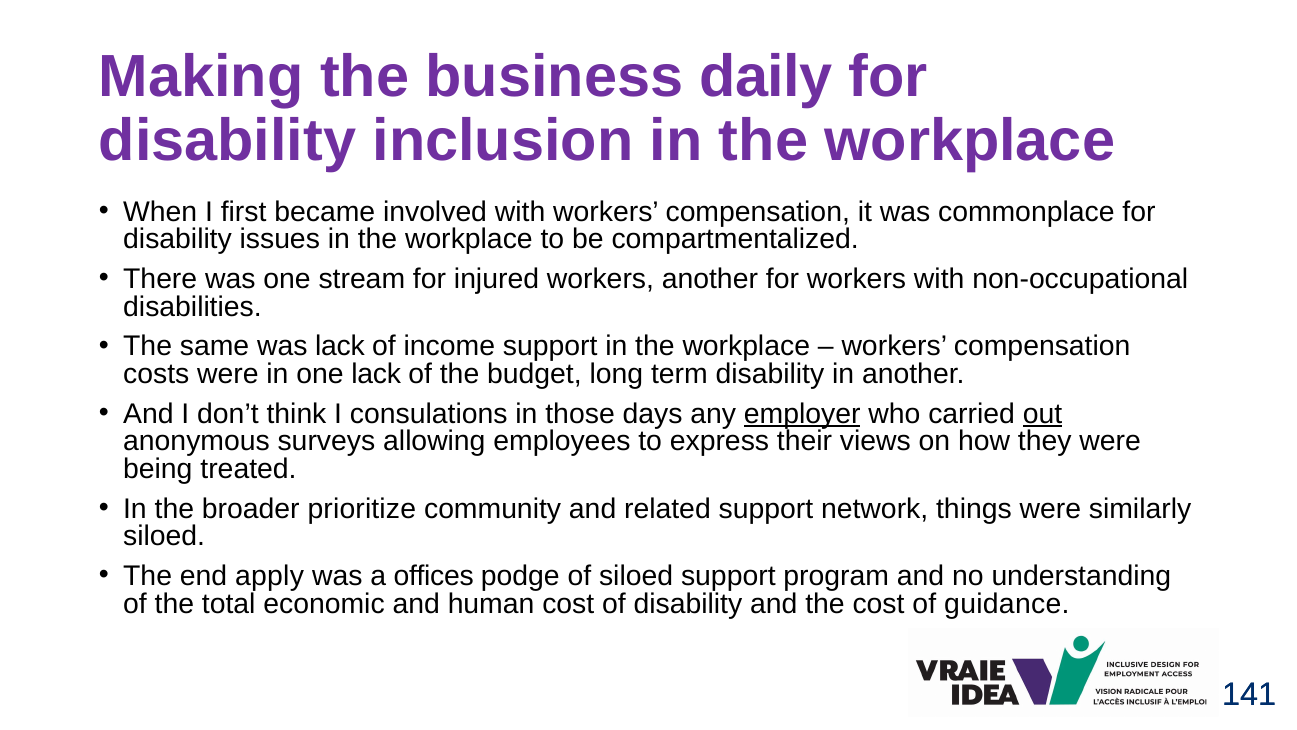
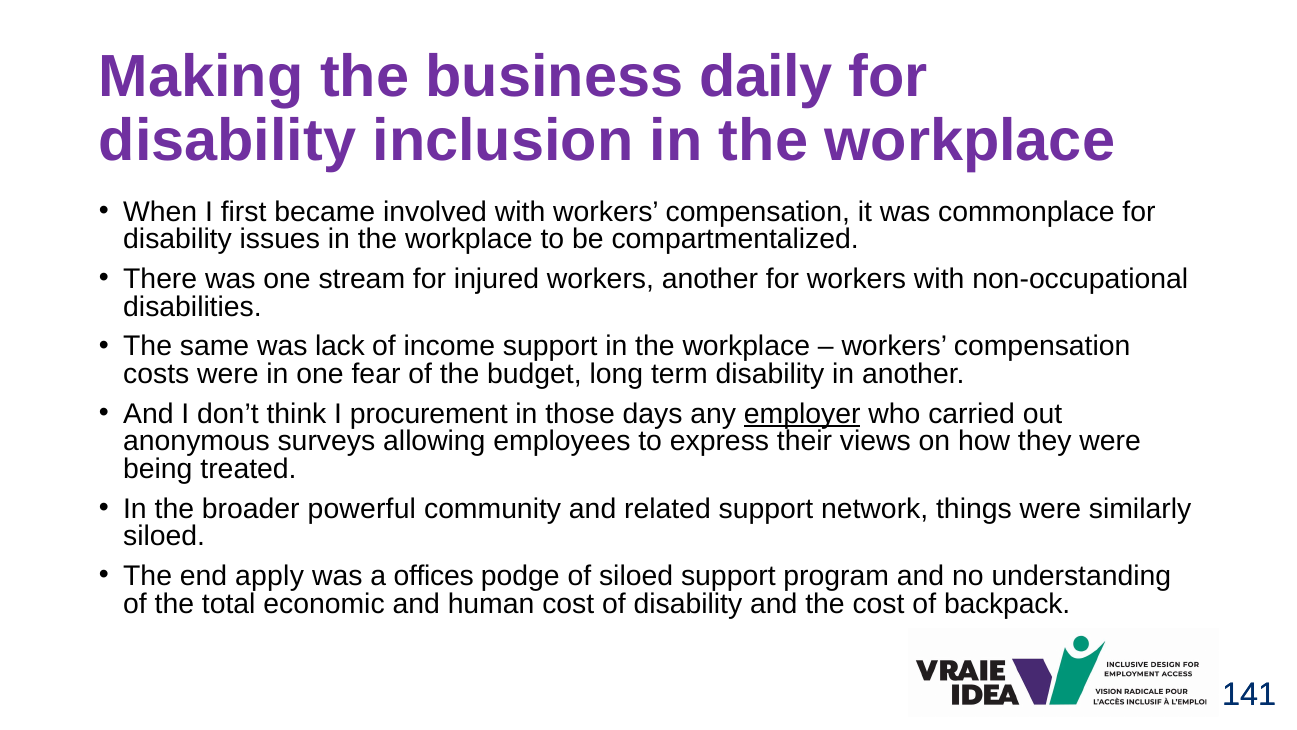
one lack: lack -> fear (376, 374)
consulations: consulations -> procurement (429, 414)
out underline: present -> none (1042, 414)
prioritize: prioritize -> powerful (362, 508)
guidance: guidance -> backpack (1007, 603)
